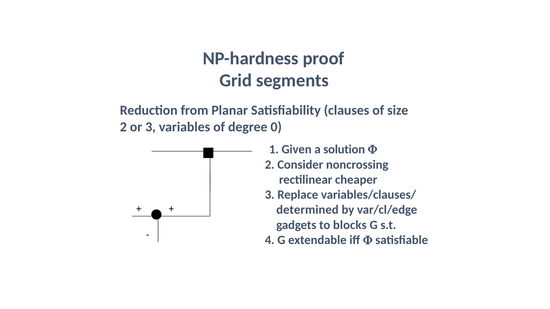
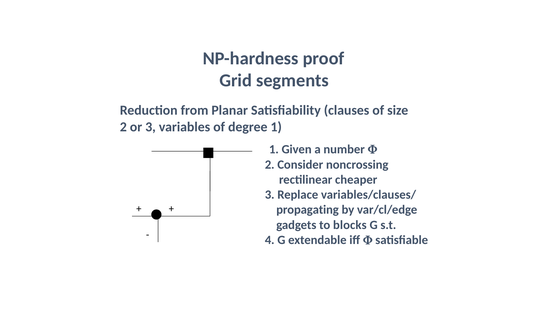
degree 0: 0 -> 1 (276, 127)
solution: solution -> number (344, 149)
determined: determined -> propagating (308, 210)
